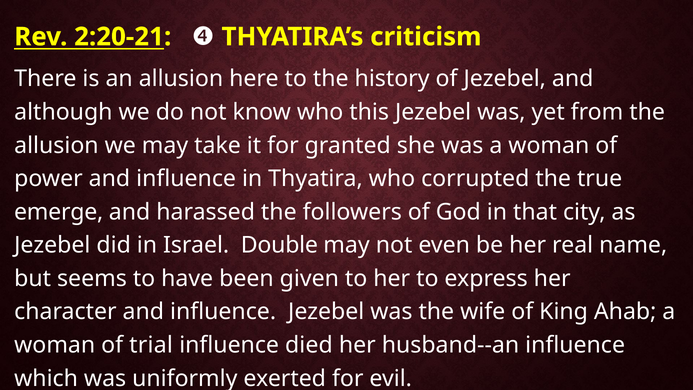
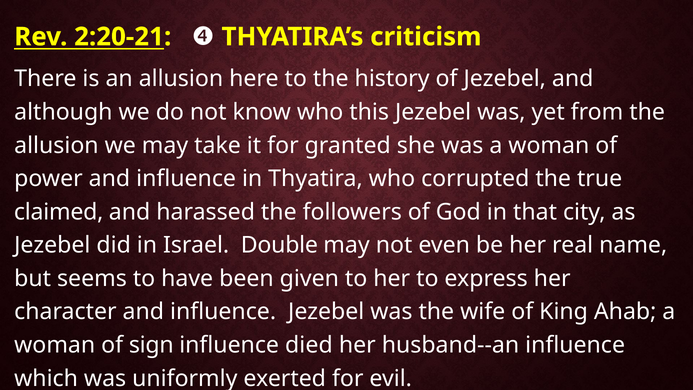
emerge: emerge -> claimed (59, 212)
trial: trial -> sign (151, 345)
